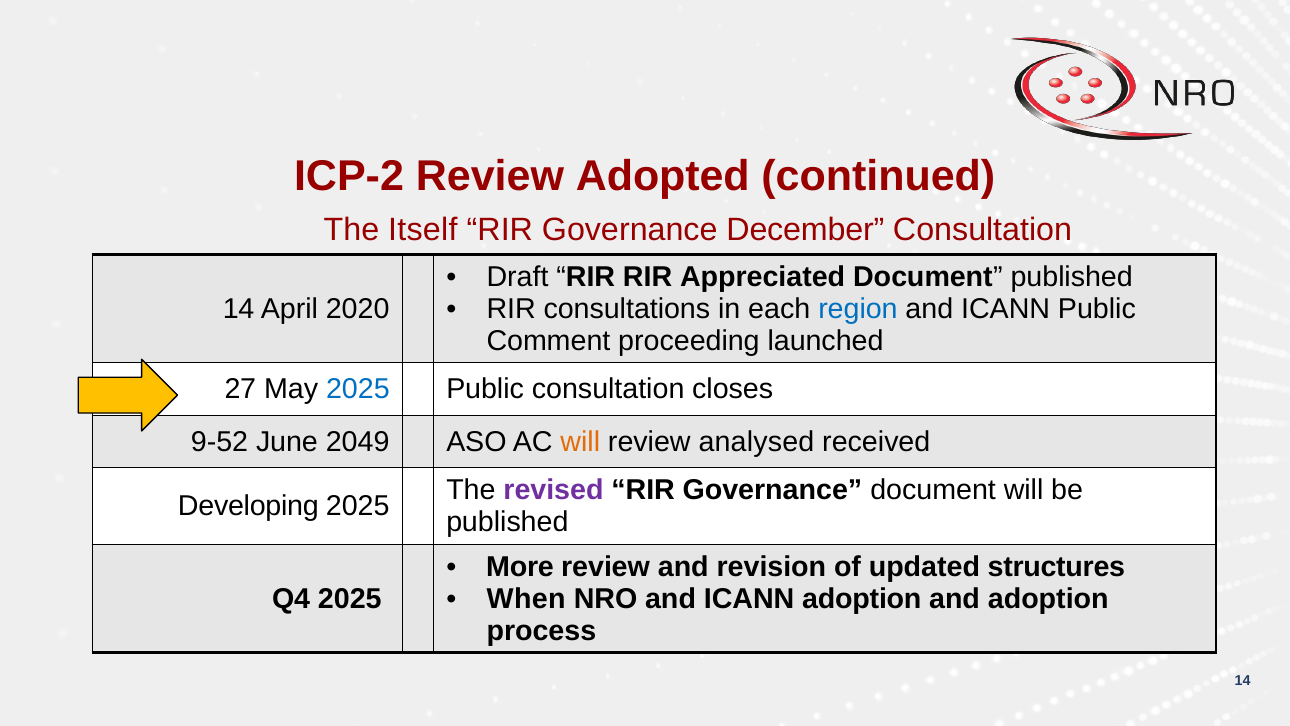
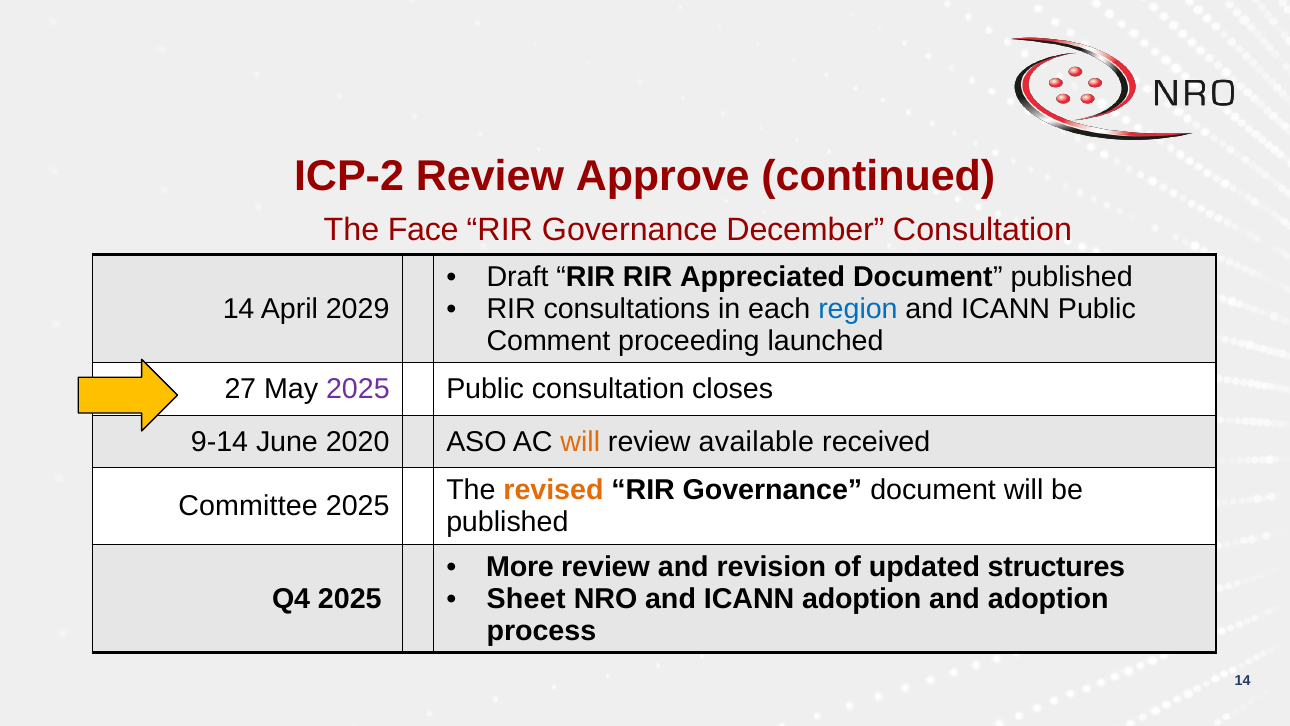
Adopted: Adopted -> Approve (663, 177)
Itself: Itself -> Face (423, 229)
2020: 2020 -> 2029 (358, 309)
2025 colour: blue -> purple (358, 389)
9-52: 9-52 -> 9-14 (220, 442)
2049: 2049 -> 2020 (358, 442)
analysed: analysed -> available (756, 442)
revised colour: purple -> orange (553, 490)
Developing: Developing -> Committee (248, 506)
When: When -> Sheet (526, 599)
